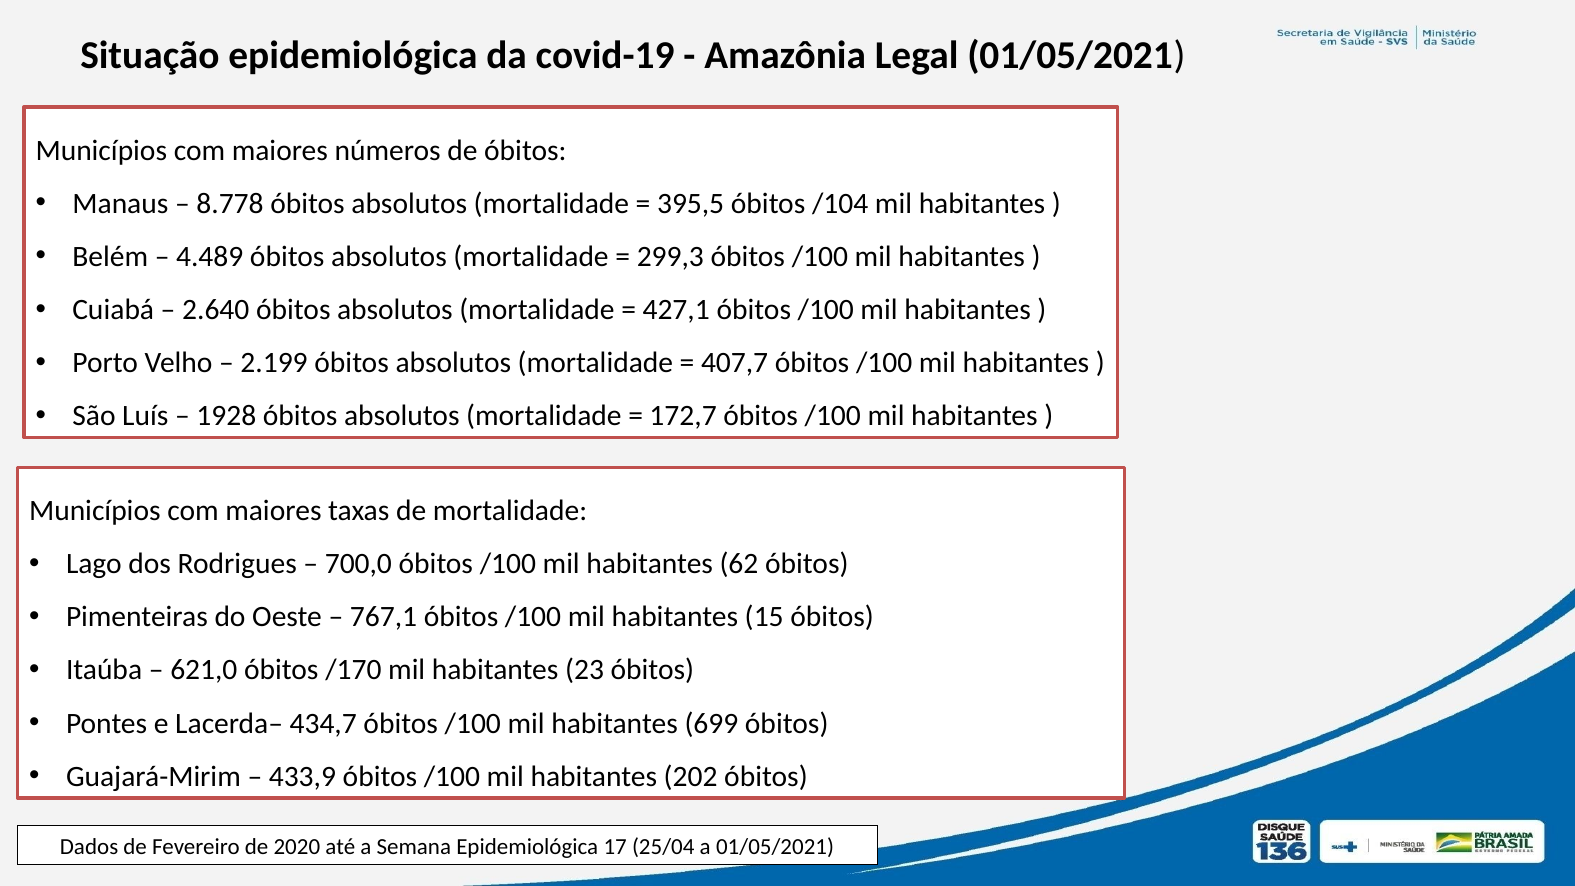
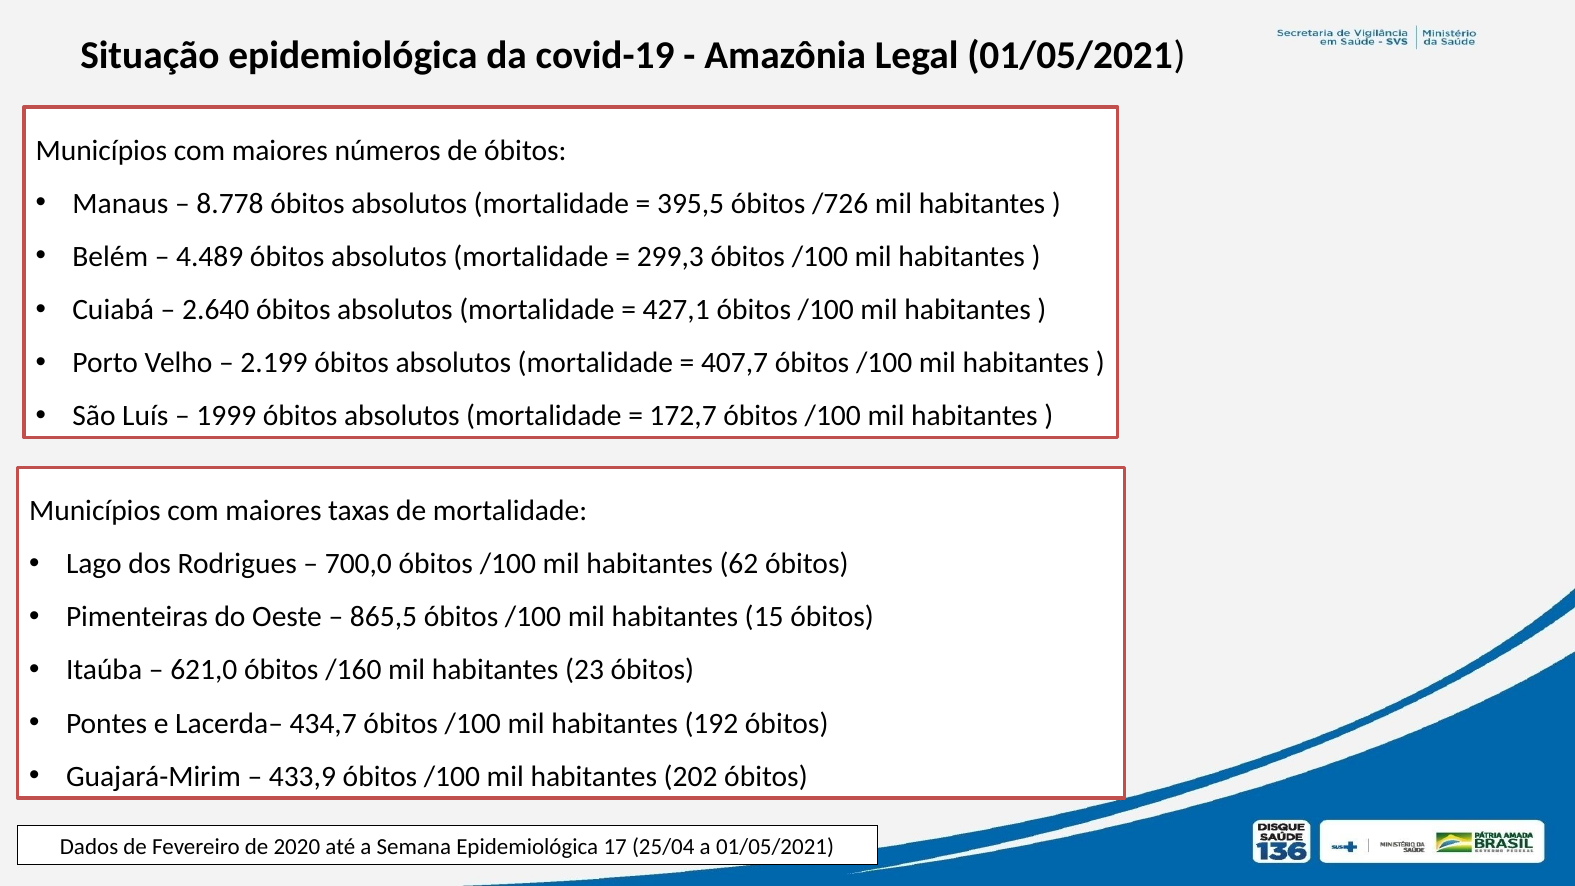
/104: /104 -> /726 (840, 204)
1928: 1928 -> 1999 (226, 416)
767,1: 767,1 -> 865,5 (383, 617)
/170: /170 -> /160 (353, 670)
699: 699 -> 192 (711, 723)
